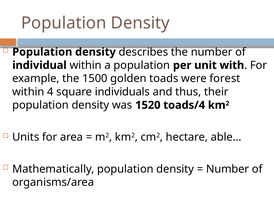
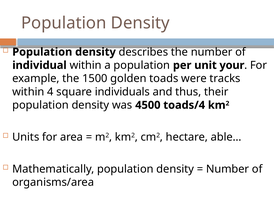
with: with -> your (232, 65)
forest: forest -> tracks (225, 78)
1520: 1520 -> 4500 (148, 105)
